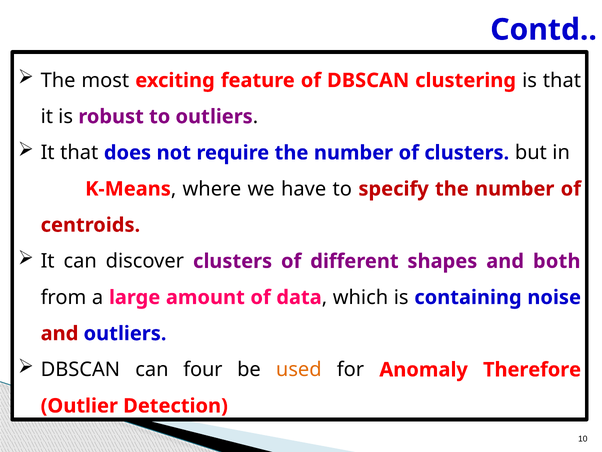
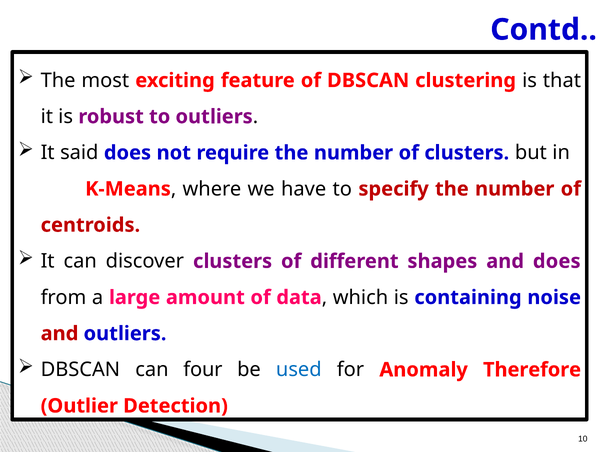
It that: that -> said (79, 153)
and both: both -> does (557, 261)
used colour: orange -> blue (299, 369)
